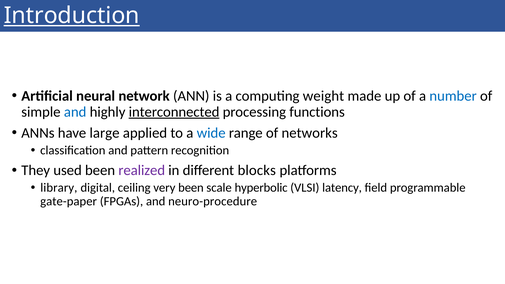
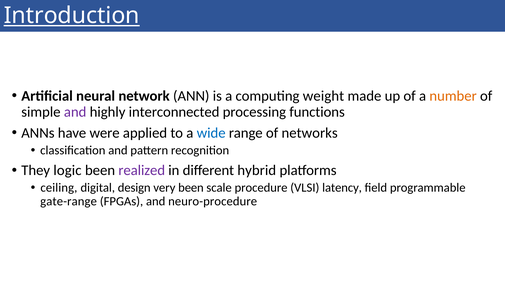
number colour: blue -> orange (453, 96)
and colour: blue -> purple (75, 112)
interconnected underline: present -> none (174, 112)
large: large -> were (105, 133)
used: used -> logic (67, 170)
blocks: blocks -> hybrid (257, 170)
library: library -> ceiling (59, 188)
ceiling: ceiling -> design (134, 188)
hyperbolic: hyperbolic -> procedure (261, 188)
gate-paper: gate-paper -> gate-range (69, 201)
